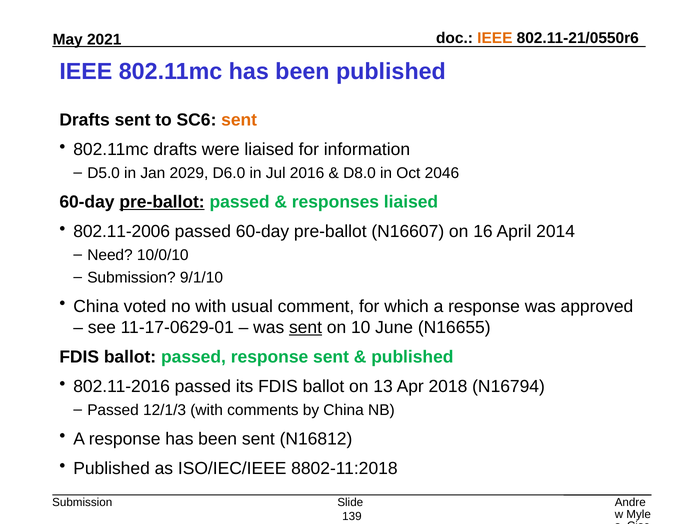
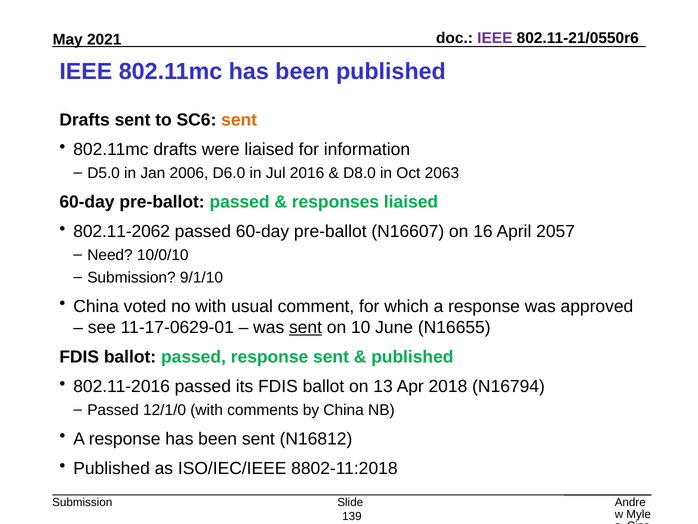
IEEE colour: orange -> purple (495, 38)
2029: 2029 -> 2006 (189, 173)
2046: 2046 -> 2063 (442, 173)
pre-ballot underline: present -> none (162, 202)
802.11-2006: 802.11-2006 -> 802.11-2062 (122, 231)
2014: 2014 -> 2057 (556, 231)
12/1/3: 12/1/3 -> 12/1/0 (165, 410)
